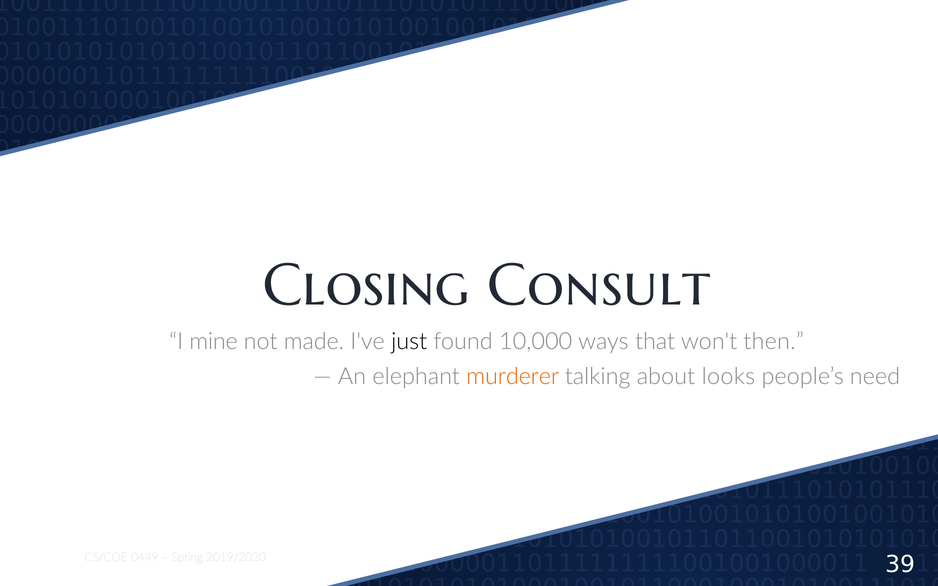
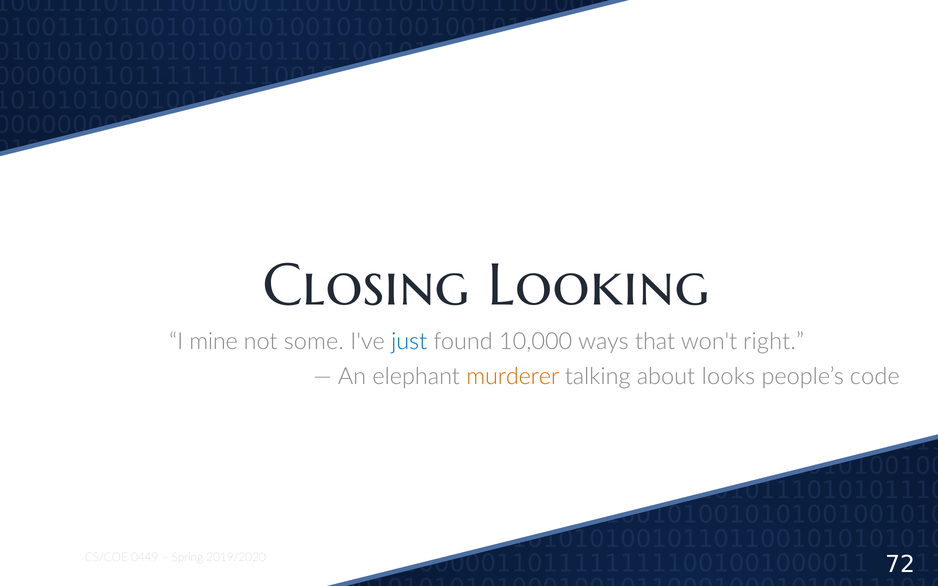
Consult: Consult -> Looking (599, 286)
made: made -> some (314, 342)
just colour: black -> blue (409, 342)
then: then -> right (774, 342)
need: need -> code (875, 377)
39: 39 -> 72 (900, 565)
